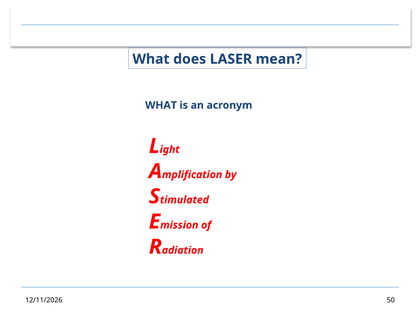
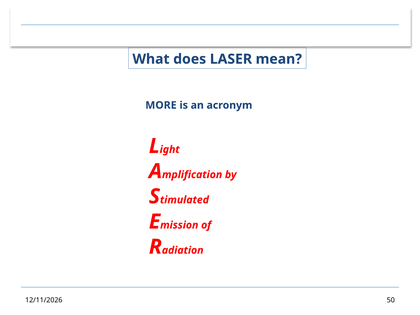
WHAT: WHAT -> MORE (161, 105)
